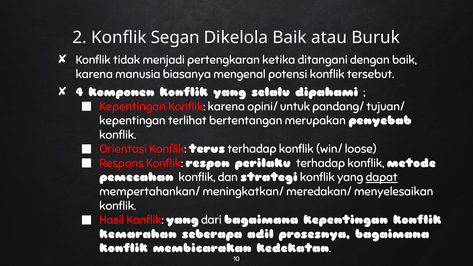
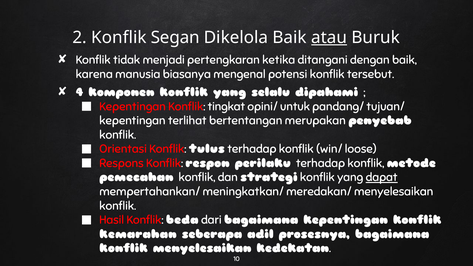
atau underline: none -> present (329, 37)
Konflik karena: karena -> tingkat (226, 107)
terus: terus -> tulus (207, 149)
Hasil Konflik yang: yang -> beda (182, 220)
konflik membicarakan: membicarakan -> menyelesaikan (202, 248)
